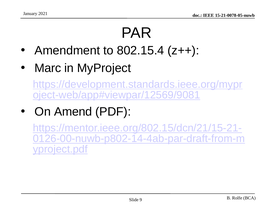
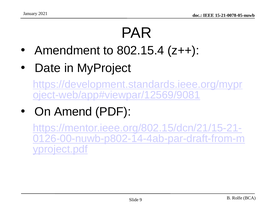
Marc: Marc -> Date (48, 68)
